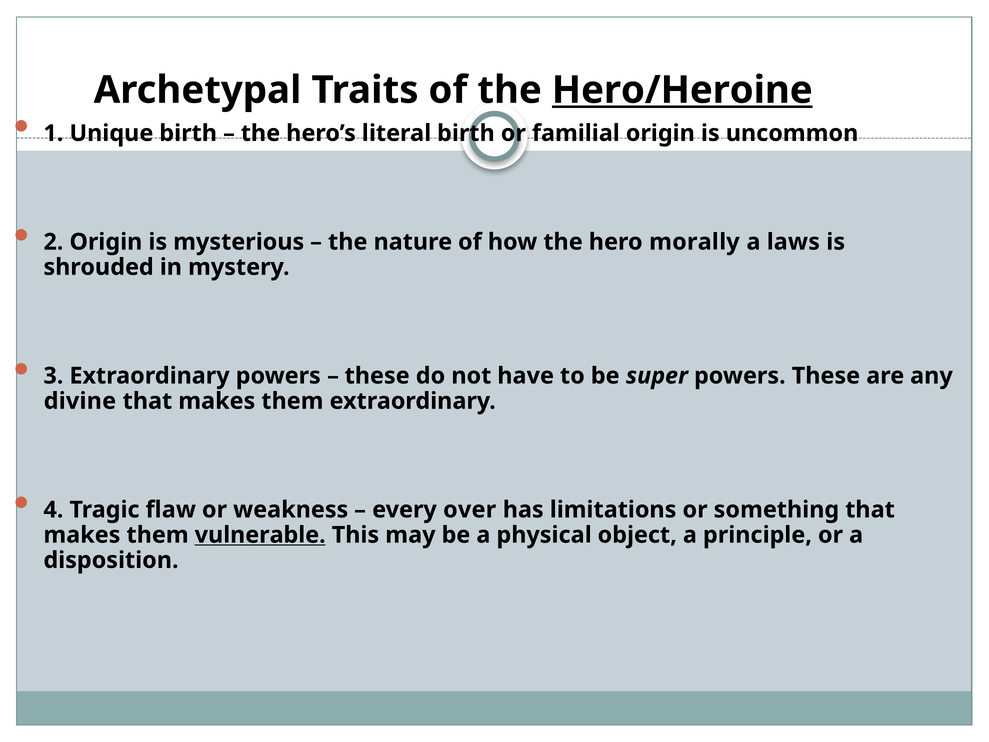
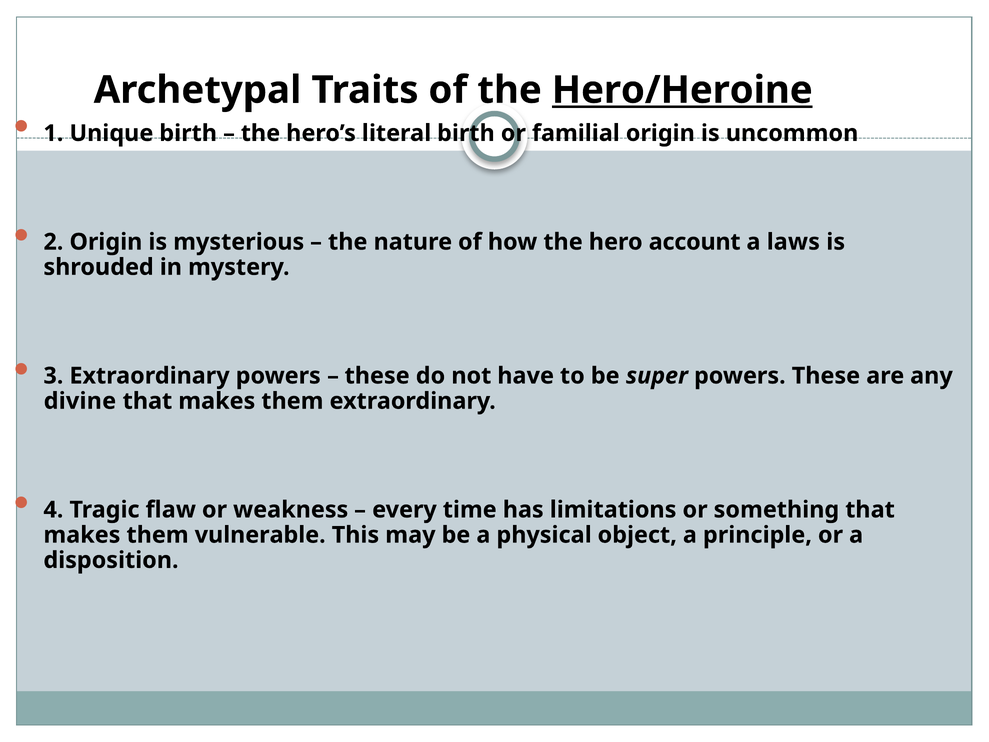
morally: morally -> account (695, 242)
over: over -> time (470, 510)
vulnerable underline: present -> none (260, 535)
